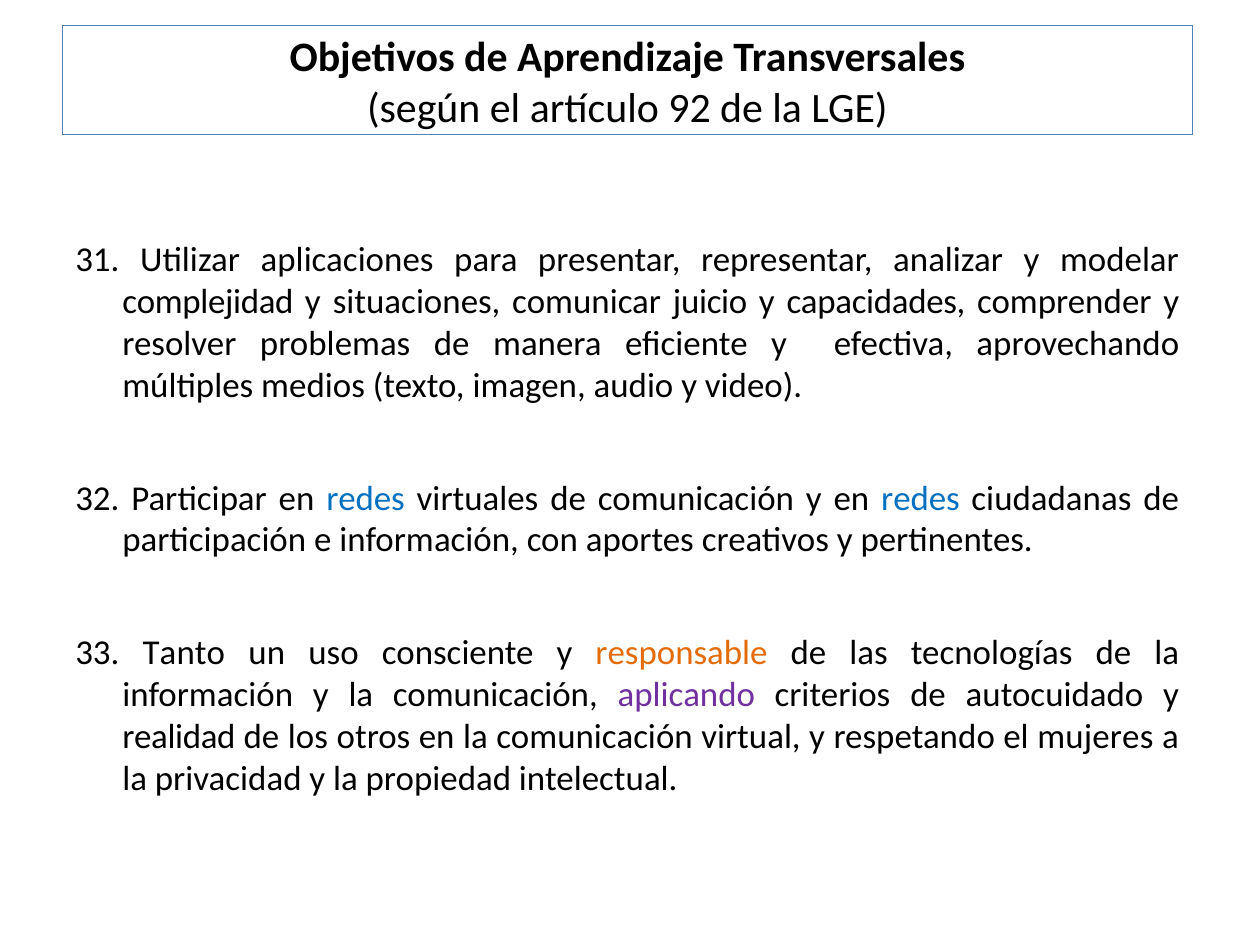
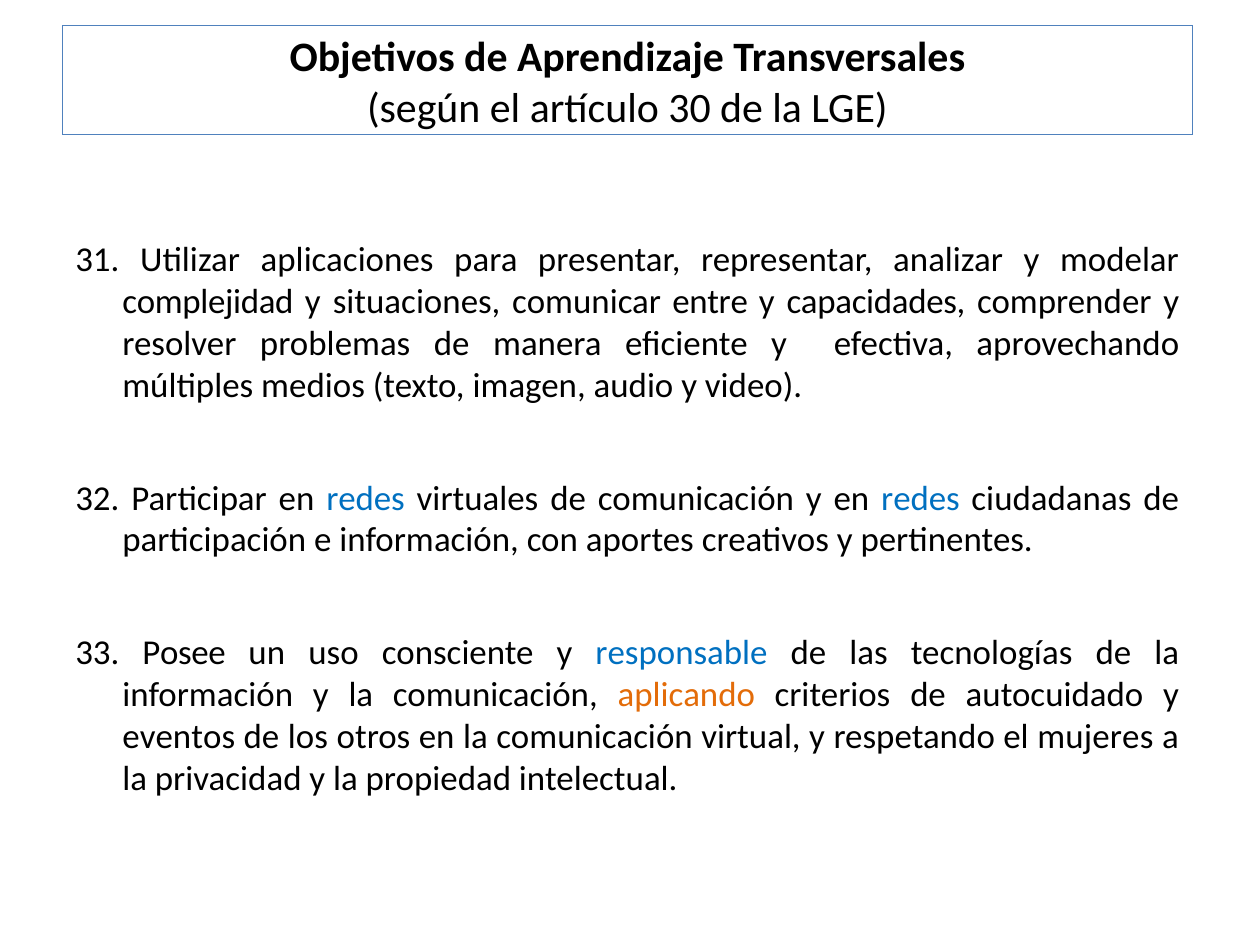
92: 92 -> 30 (690, 108)
juicio: juicio -> entre (710, 302)
Tanto: Tanto -> Posee (184, 654)
responsable colour: orange -> blue (681, 654)
aplicando colour: purple -> orange (686, 695)
realidad: realidad -> eventos (179, 737)
